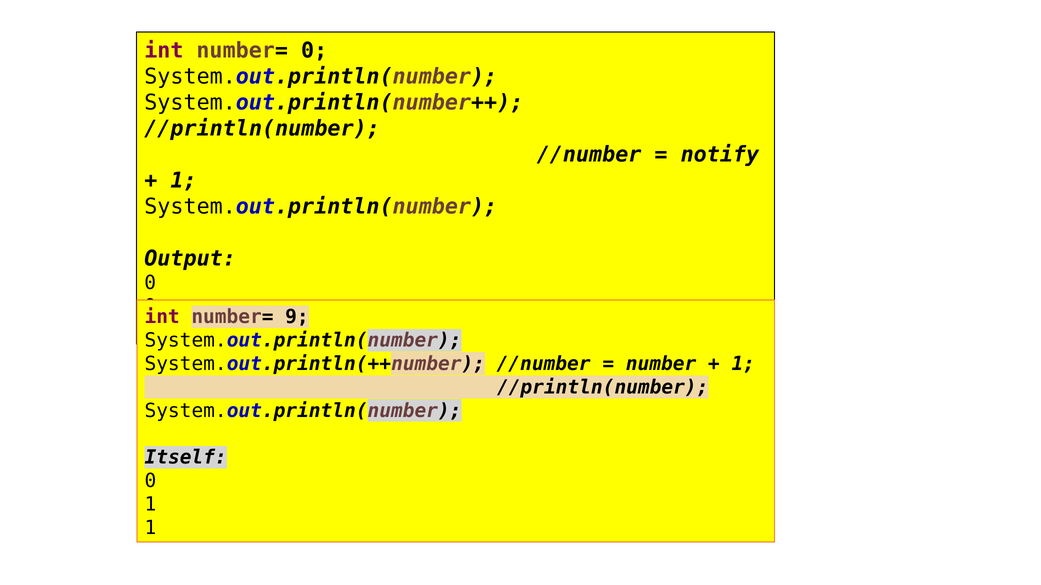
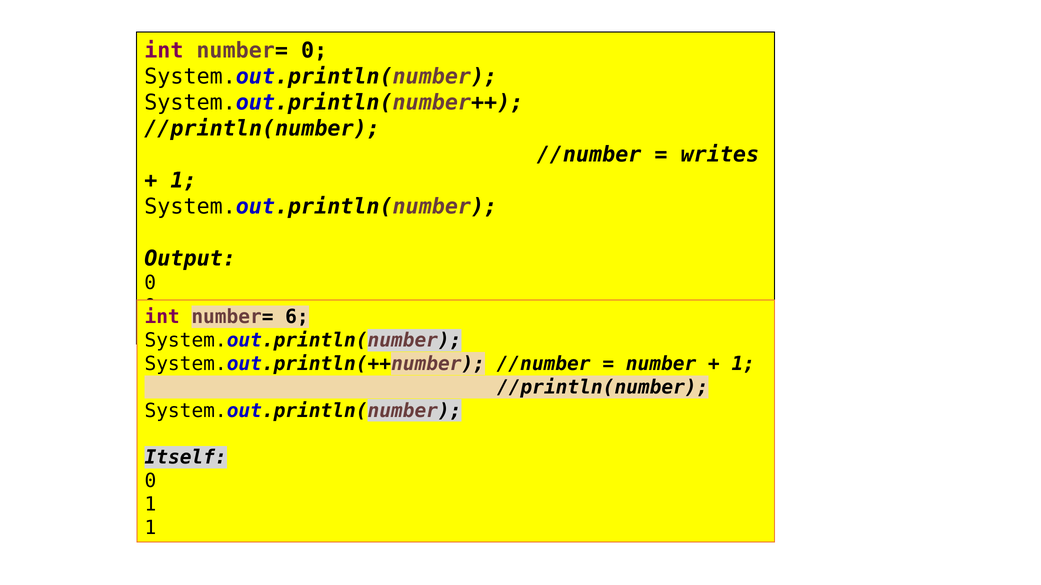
notify: notify -> writes (720, 155)
9: 9 -> 6 (297, 317)
